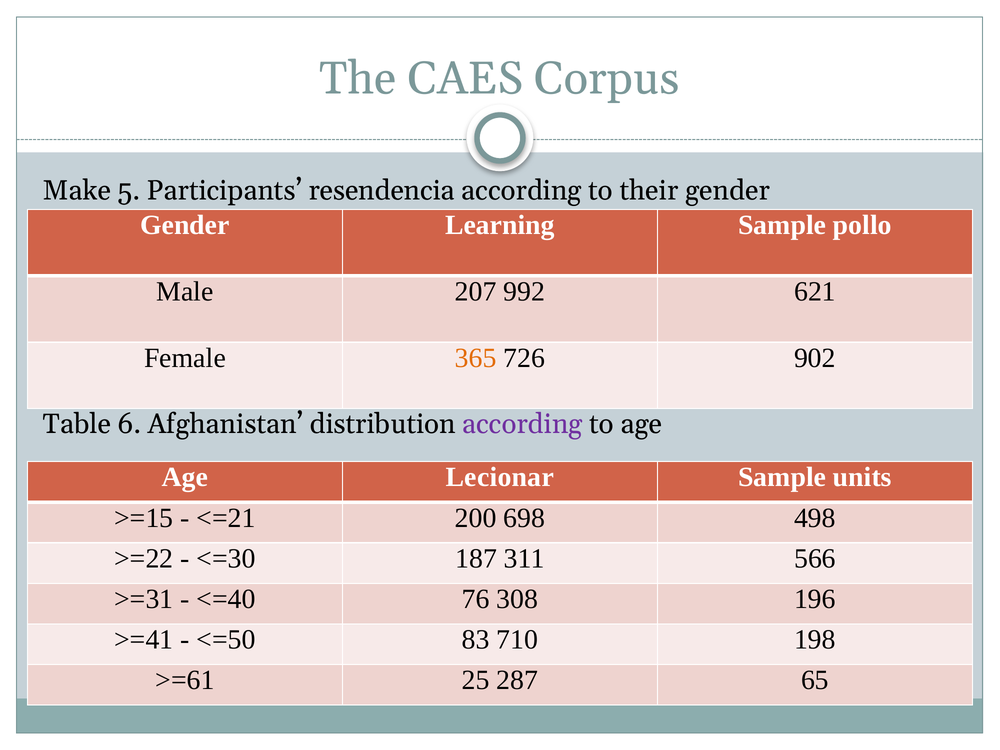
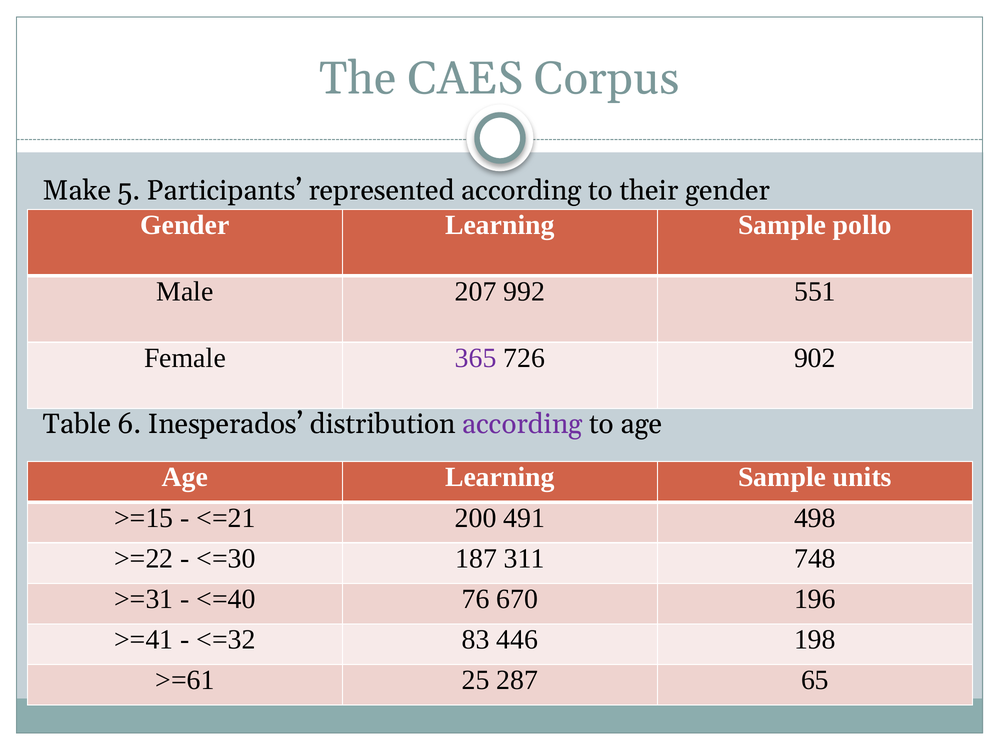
resendencia: resendencia -> represented (382, 191)
621: 621 -> 551 (815, 292)
365 colour: orange -> purple (476, 358)
Afghanistan: Afghanistan -> Inesperados (225, 424)
Age Lecionar: Lecionar -> Learning (500, 477)
698: 698 -> 491 (524, 518)
566: 566 -> 748 (815, 558)
308: 308 -> 670 (517, 599)
<=50: <=50 -> <=32 (226, 640)
710: 710 -> 446 (517, 640)
